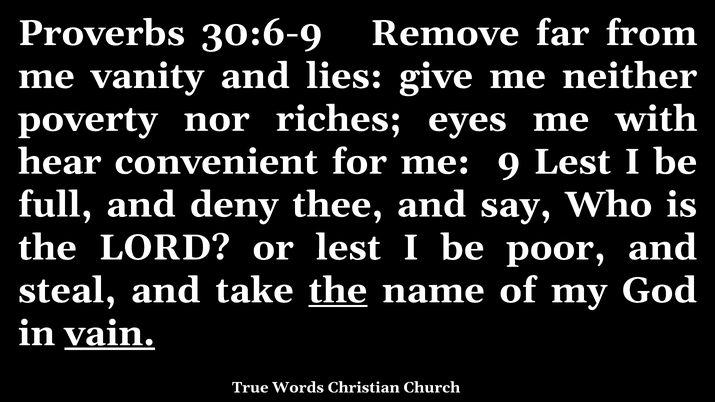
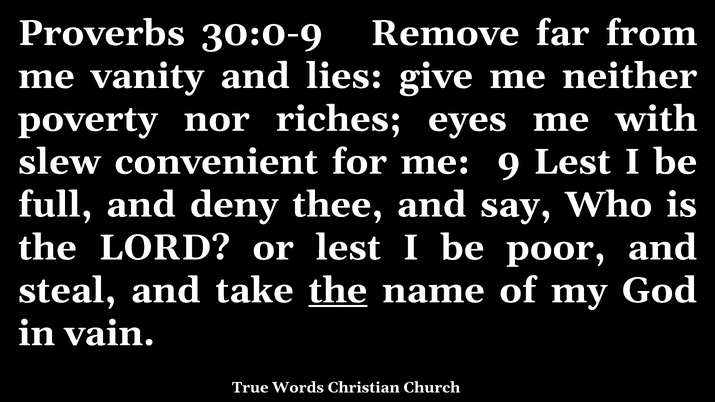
30:6-9: 30:6-9 -> 30:0-9 (262, 33)
hear: hear -> slew (59, 162)
vain underline: present -> none (110, 334)
